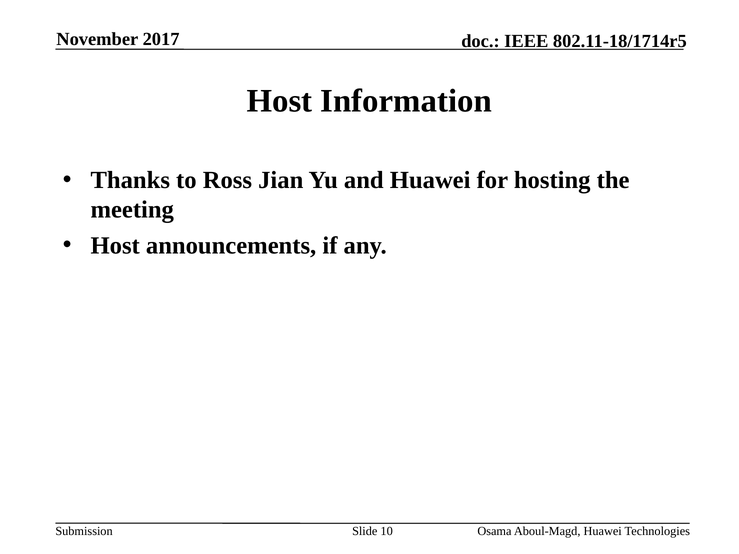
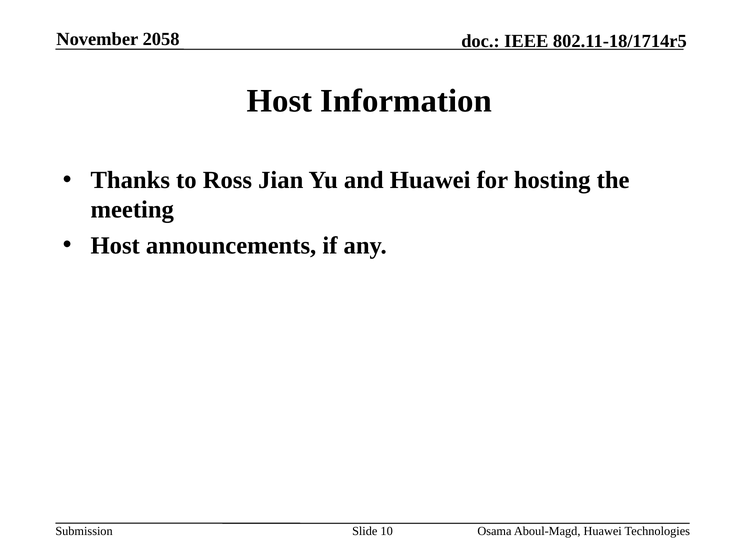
2017: 2017 -> 2058 (161, 39)
